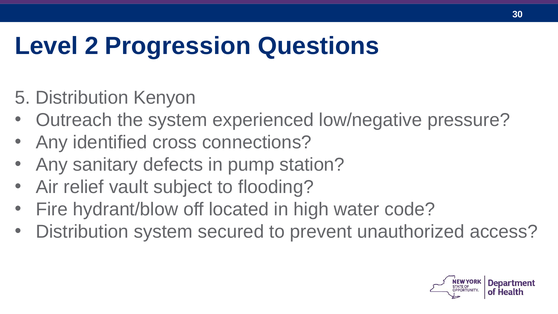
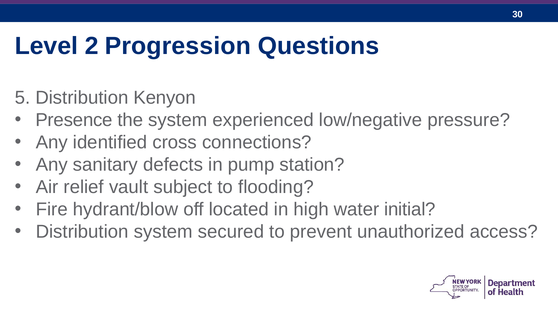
Outreach: Outreach -> Presence (74, 120)
code: code -> initial (410, 209)
